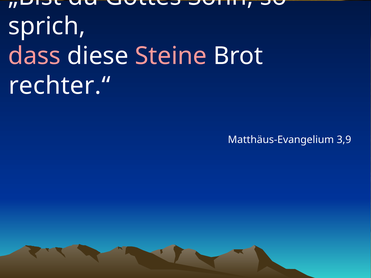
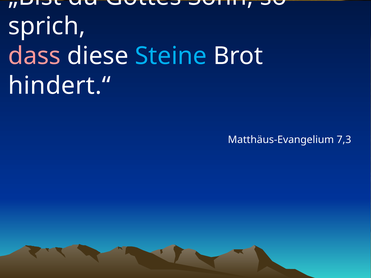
Steine colour: pink -> light blue (171, 56)
rechter.“: rechter.“ -> hindert.“ (59, 86)
3,9: 3,9 -> 7,3 (344, 140)
